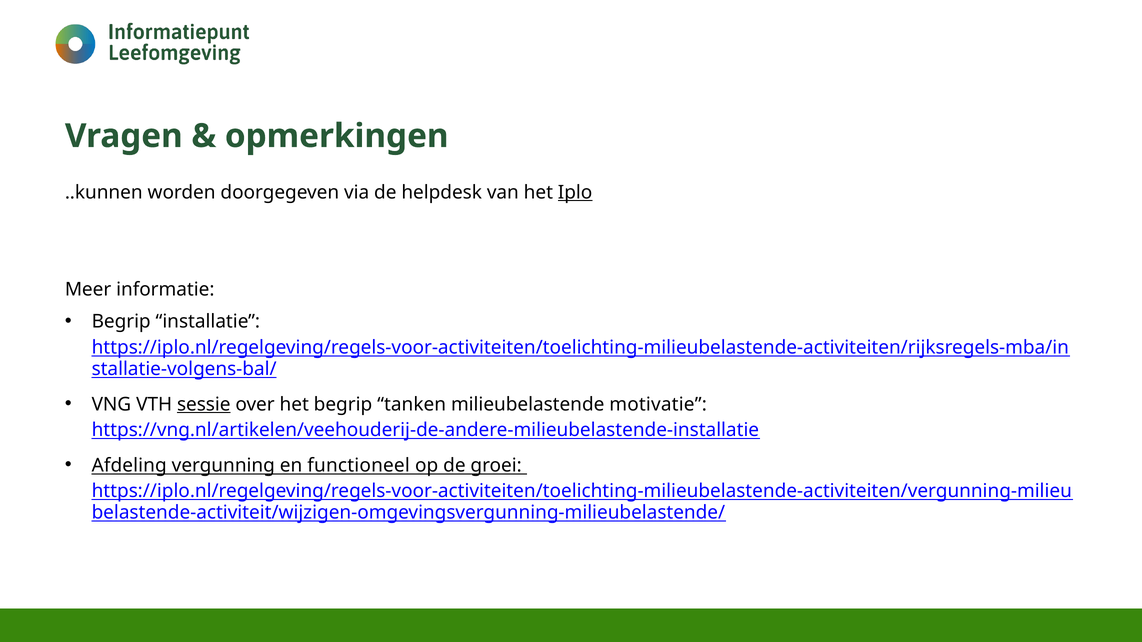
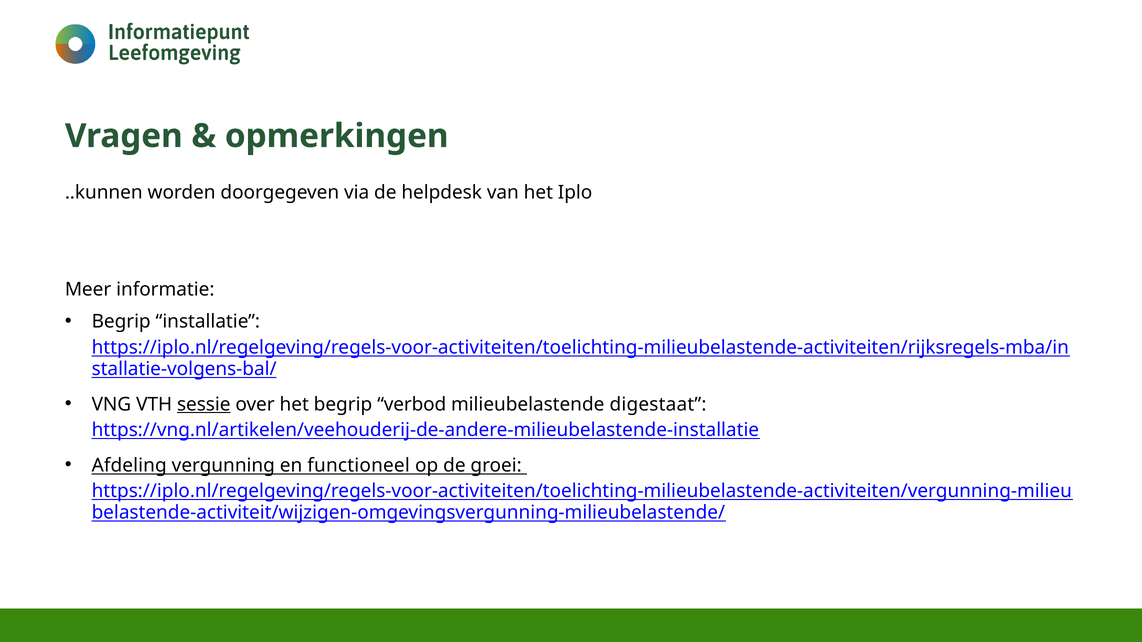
Iplo underline: present -> none (575, 192)
tanken: tanken -> verbod (412, 405)
motivatie: motivatie -> digestaat (658, 405)
